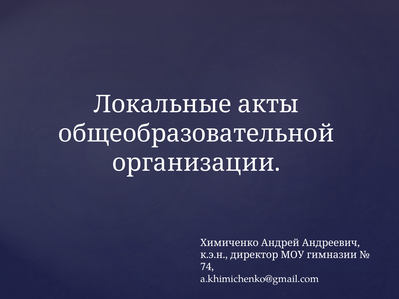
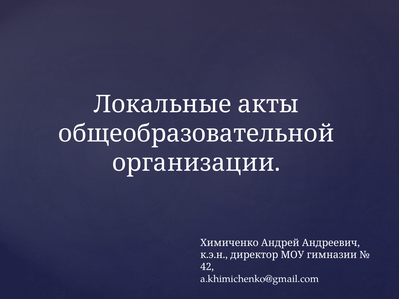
74: 74 -> 42 (207, 267)
